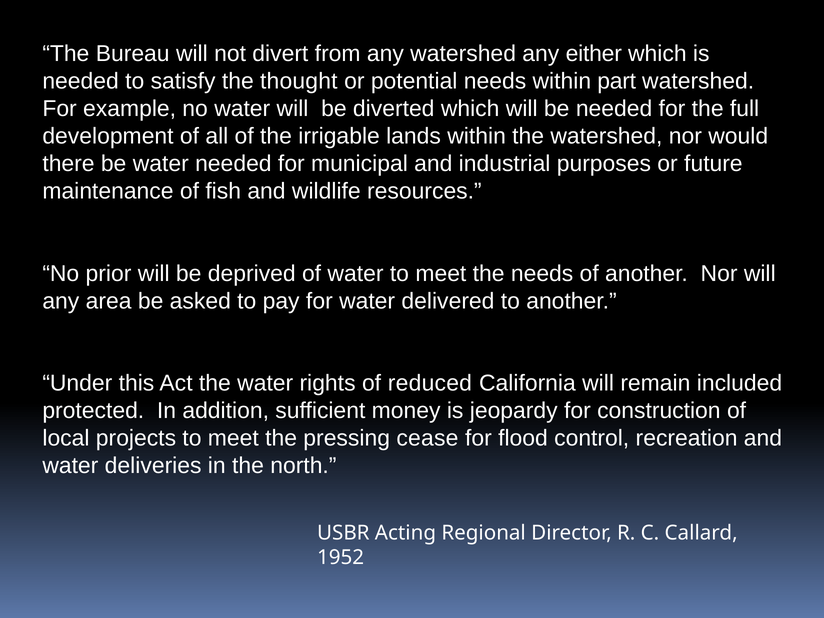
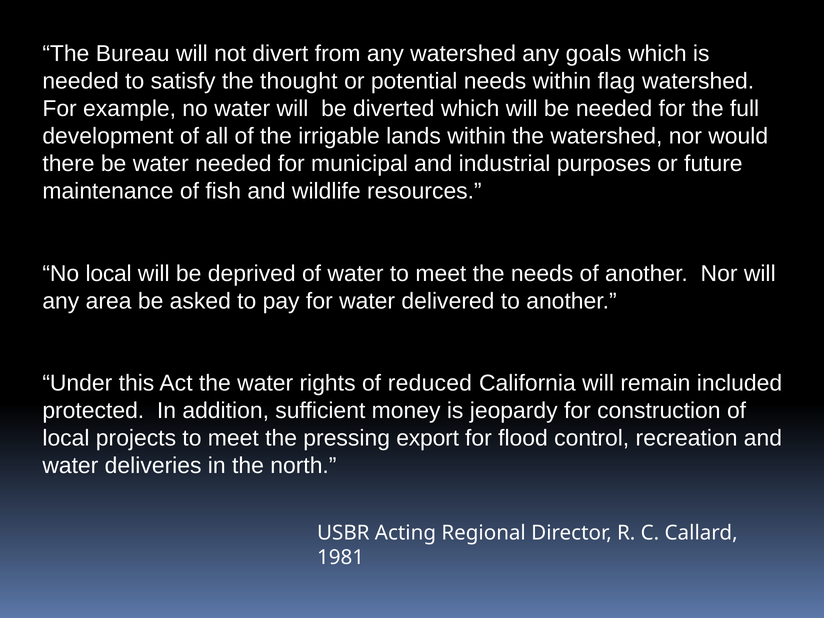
either: either -> goals (594, 54)
part: part -> flag (616, 81)
No prior: prior -> local (109, 274)
cease: cease -> export (428, 438)
1952: 1952 -> 1981 (341, 558)
